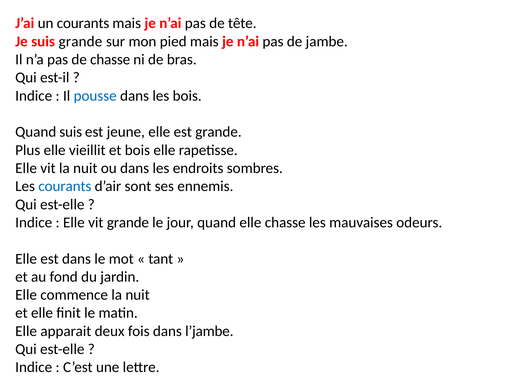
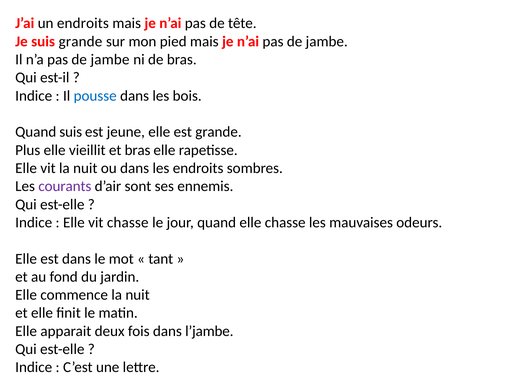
un courants: courants -> endroits (83, 23)
n’a pas de chasse: chasse -> jambe (110, 59)
et bois: bois -> bras (138, 150)
courants colour: blue -> purple (65, 186)
vit grande: grande -> chasse (128, 222)
